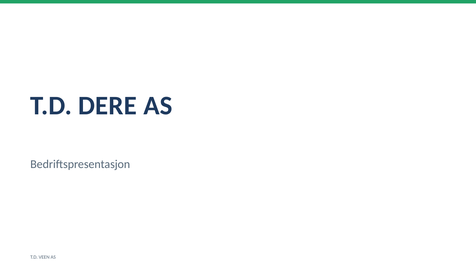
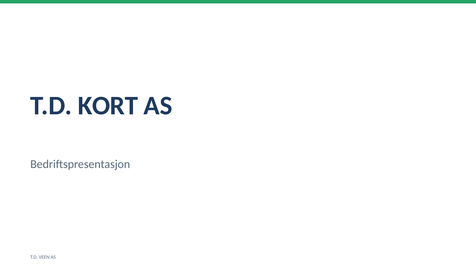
DERE: DERE -> KORT (108, 106)
